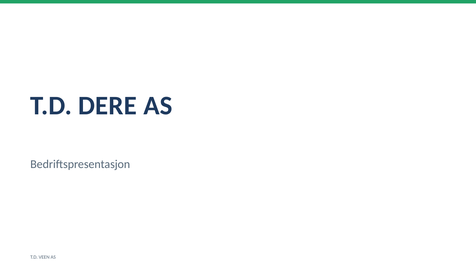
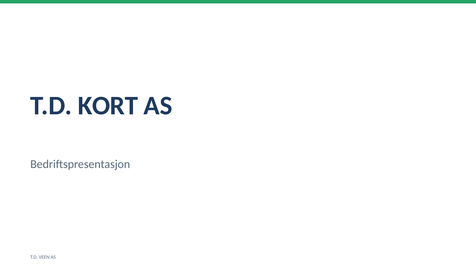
DERE: DERE -> KORT (108, 106)
